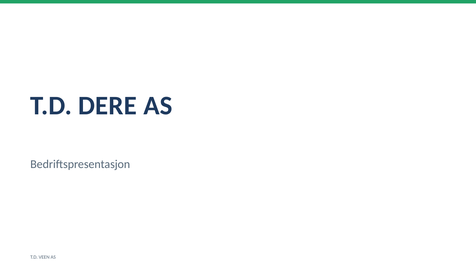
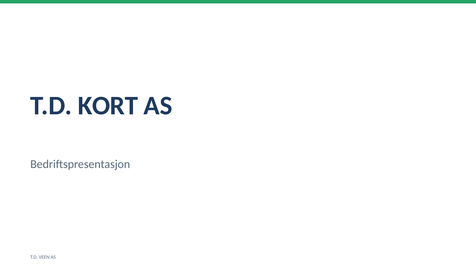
DERE: DERE -> KORT (108, 106)
